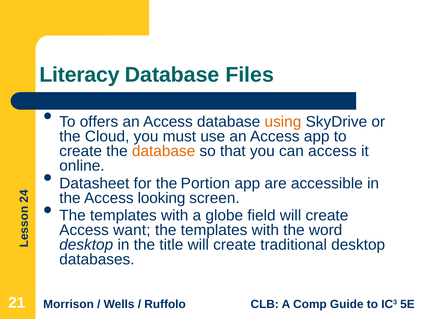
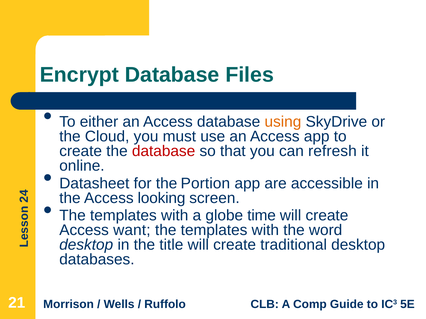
Literacy: Literacy -> Encrypt (79, 75)
offers: offers -> either (99, 122)
database colour: orange -> red (164, 151)
can access: access -> refresh (332, 151)
field: field -> time (262, 216)
